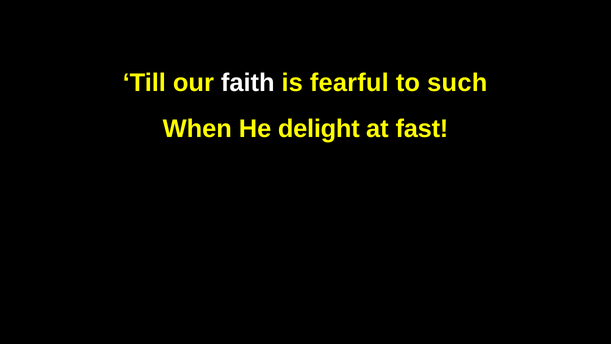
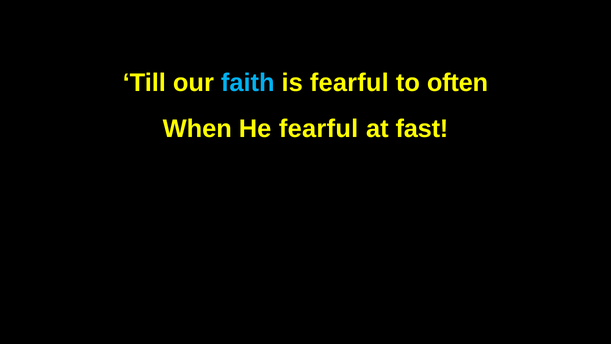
faith colour: white -> light blue (248, 83)
such: such -> often (458, 83)
He delight: delight -> fearful (319, 129)
